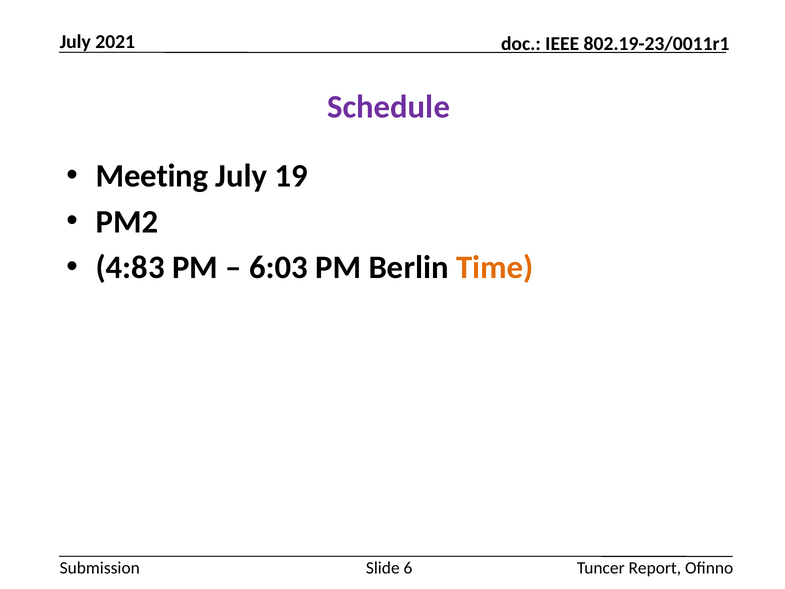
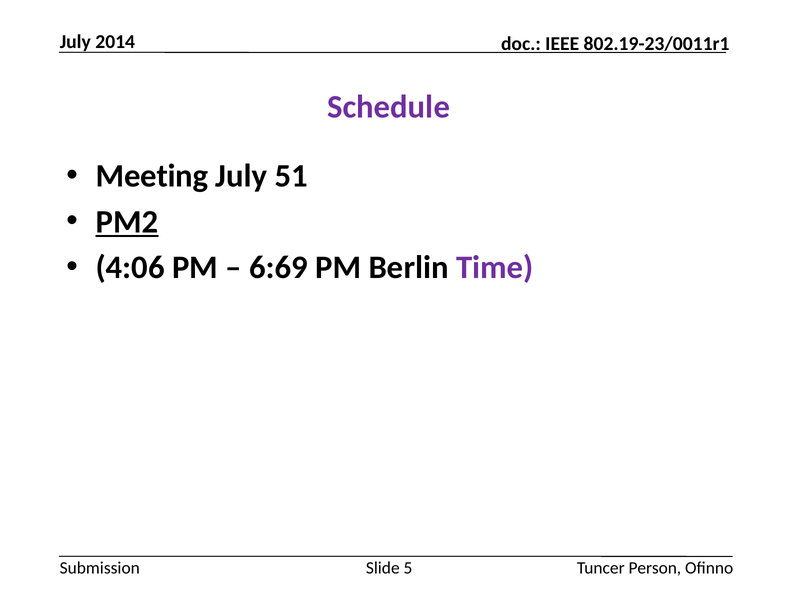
2021: 2021 -> 2014 (115, 42)
19: 19 -> 51 (291, 176)
PM2 underline: none -> present (127, 222)
4:83: 4:83 -> 4:06 (130, 268)
6:03: 6:03 -> 6:69 (278, 268)
Time colour: orange -> purple (495, 268)
6: 6 -> 5 (408, 568)
Report: Report -> Person (655, 568)
